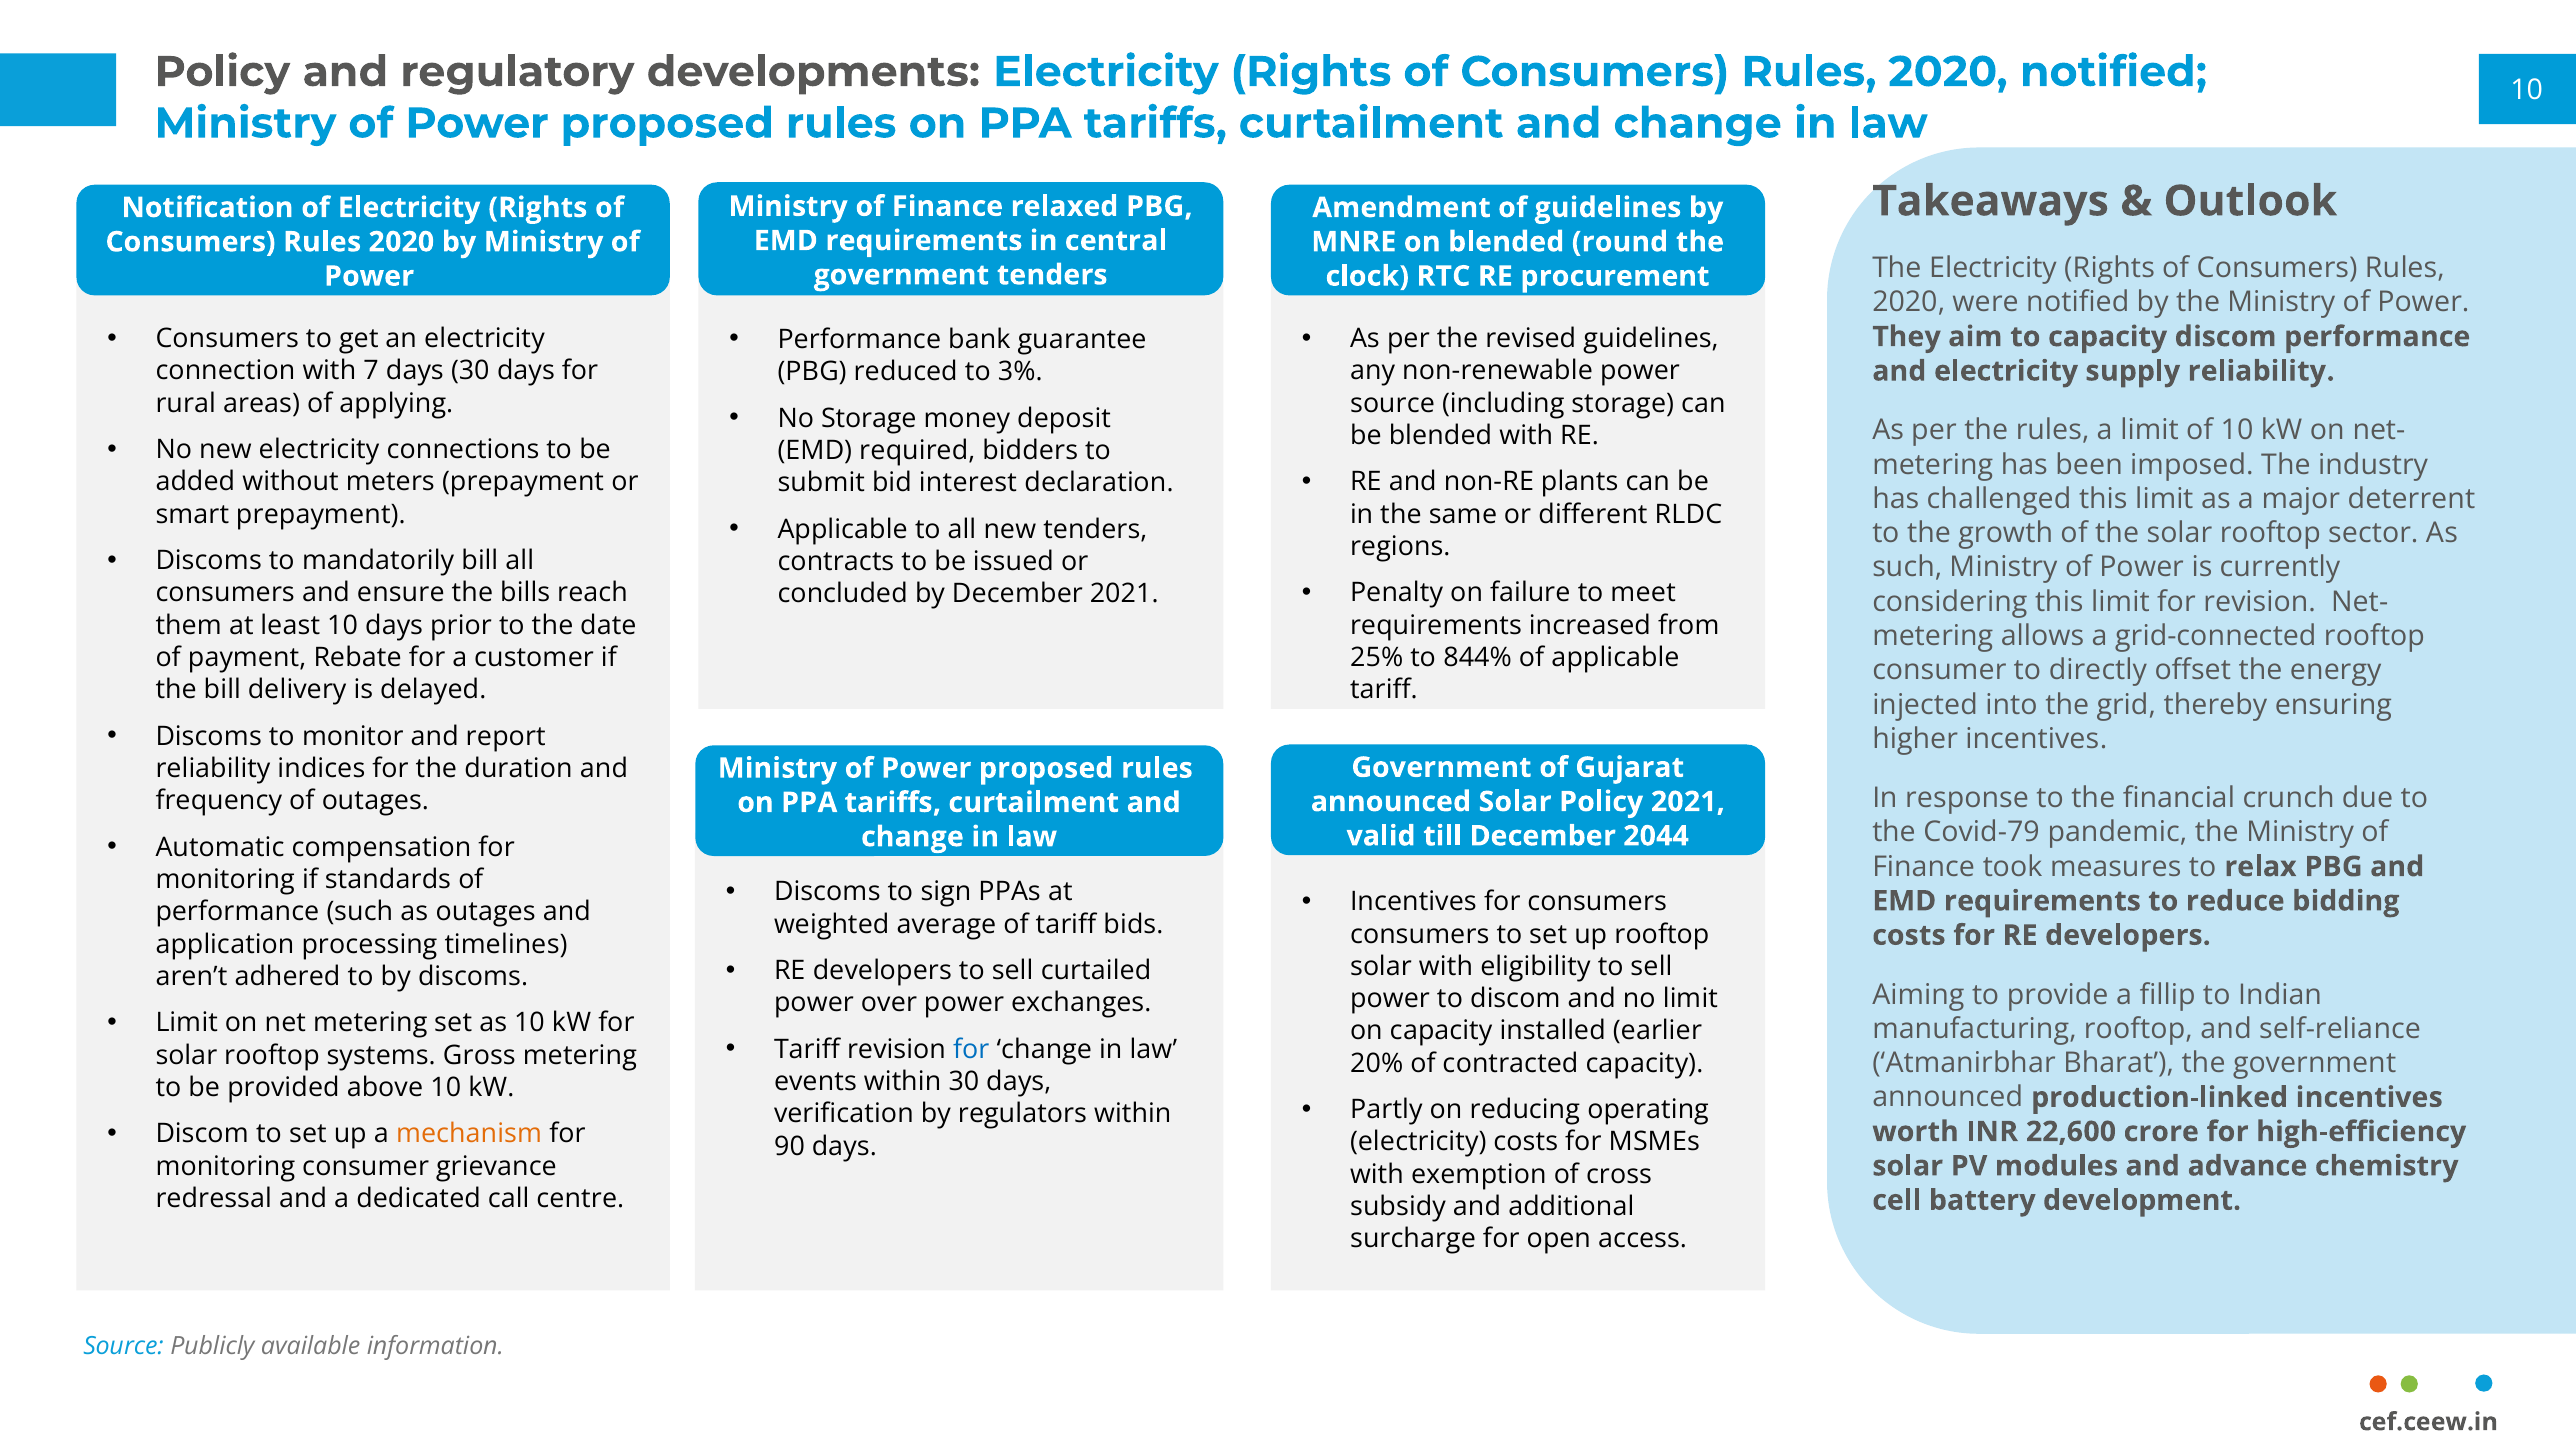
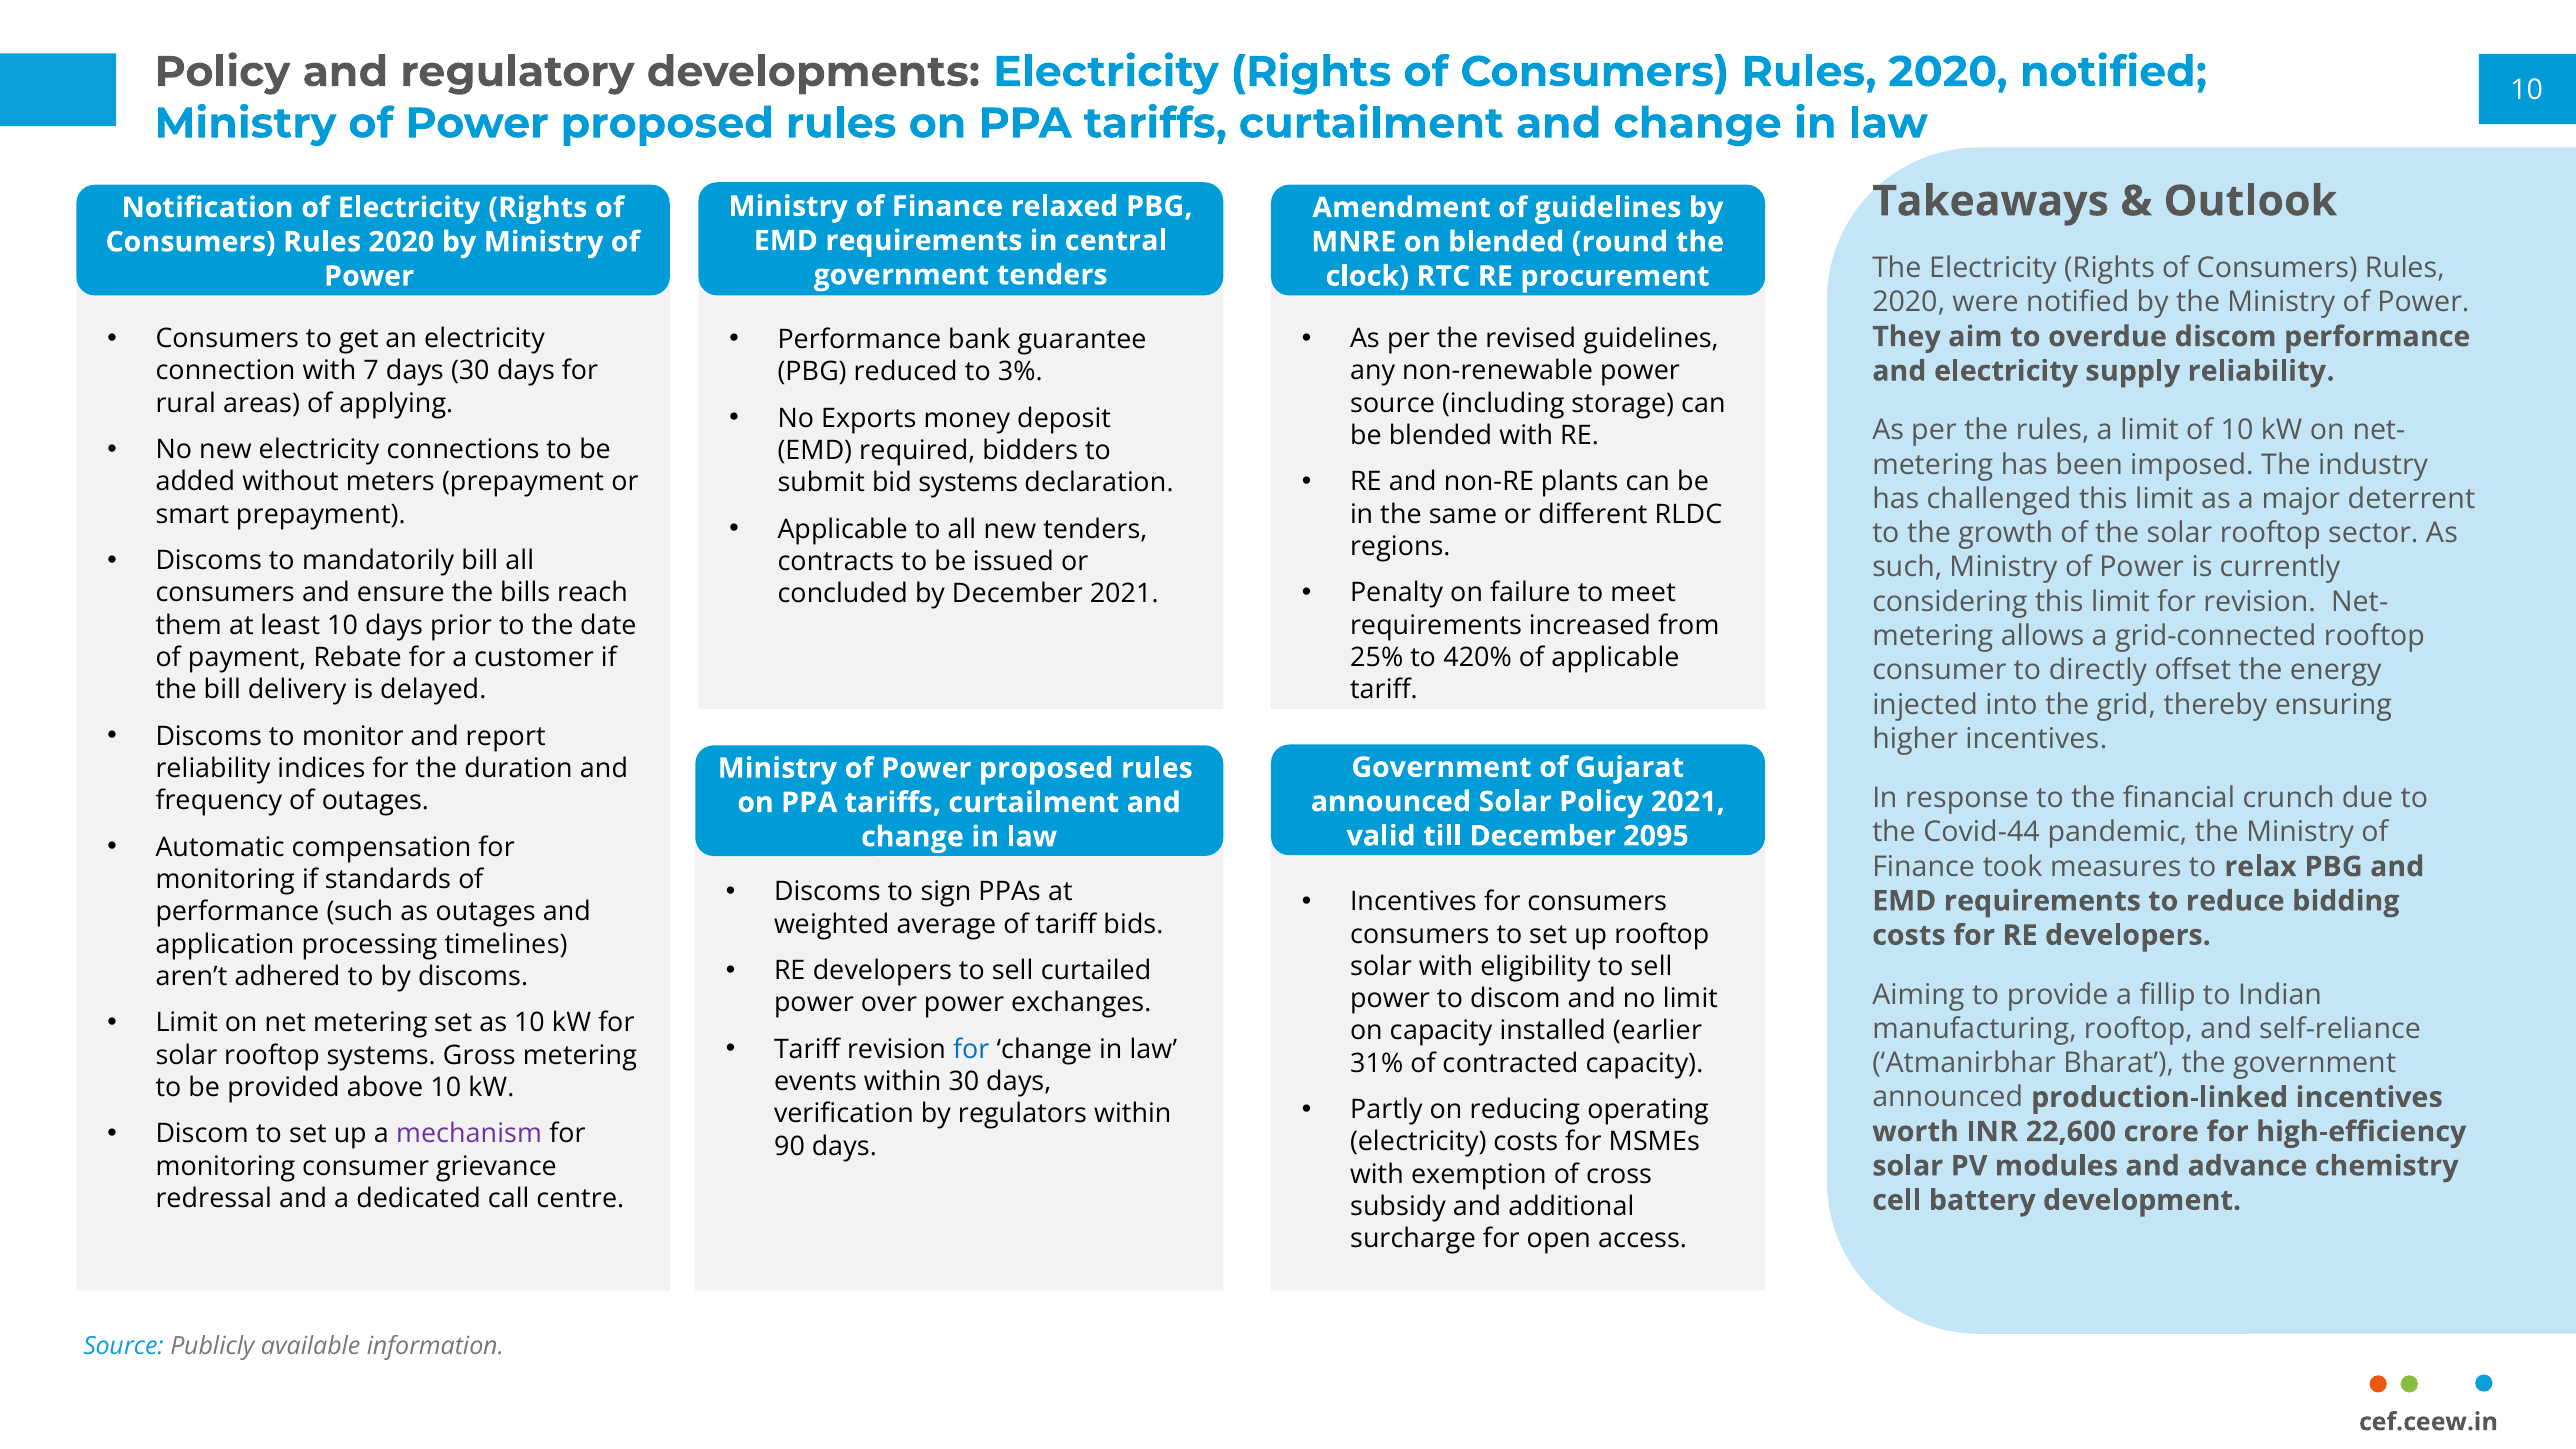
to capacity: capacity -> overdue (2108, 337)
No Storage: Storage -> Exports (869, 418)
bid interest: interest -> systems (968, 483)
844%: 844% -> 420% (1478, 658)
Covid-79: Covid-79 -> Covid-44 (1982, 833)
2044: 2044 -> 2095 (1656, 836)
20%: 20% -> 31% (1377, 1063)
mechanism colour: orange -> purple (469, 1134)
